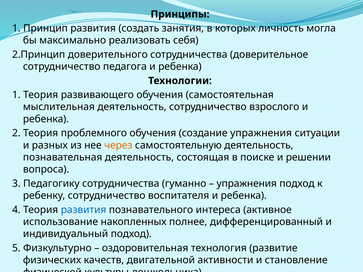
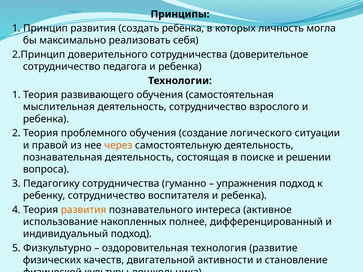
занятия: занятия -> ребёнка (183, 28)
создание упражнения: упражнения -> логического (261, 133)
разных: разных -> правой (50, 145)
развития colour: blue -> orange (84, 210)
